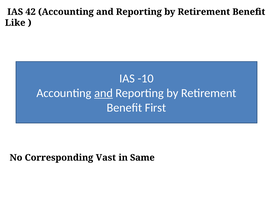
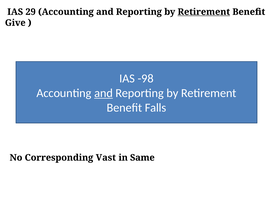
42: 42 -> 29 (31, 12)
Retirement underline: none -> present (204, 12)
Like: Like -> Give (15, 23)
-10: -10 -> -98 (146, 78)
First: First -> Falls (156, 108)
